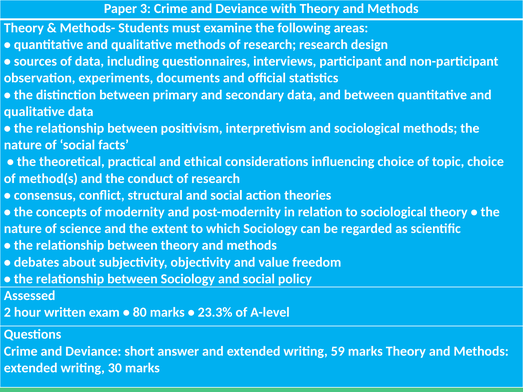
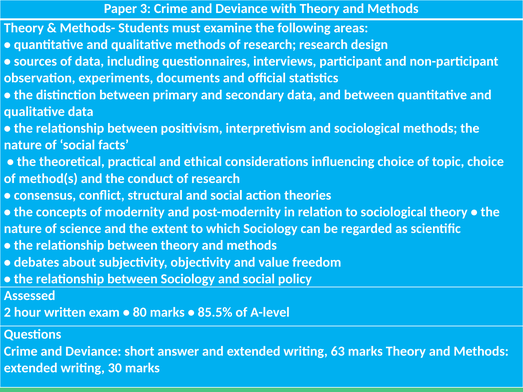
23.3%: 23.3% -> 85.5% (215, 313)
59: 59 -> 63 (338, 351)
